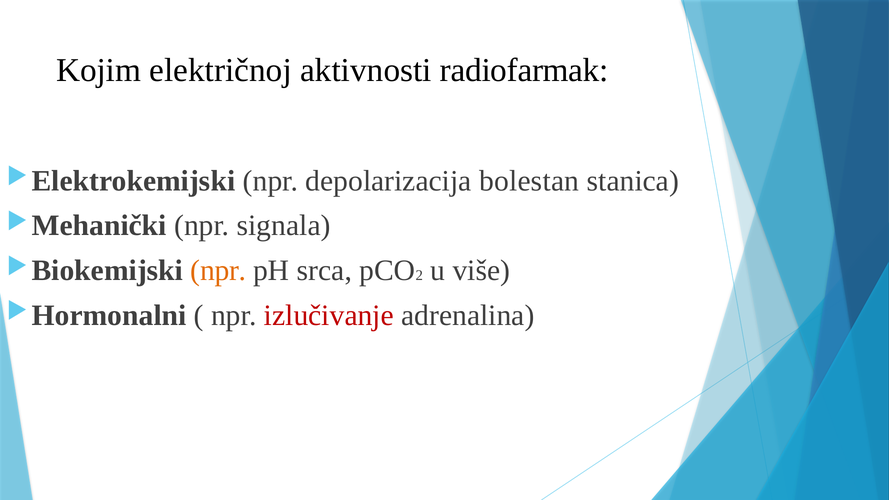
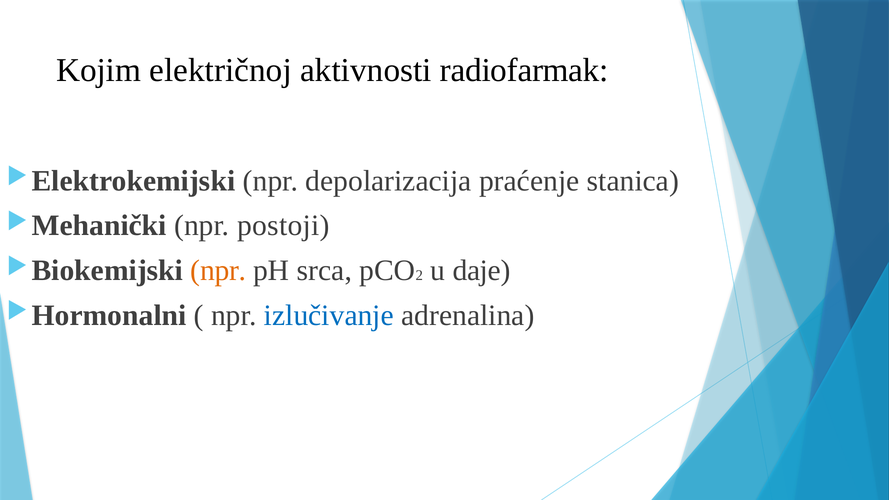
bolestan: bolestan -> praćenje (529, 181)
signala: signala -> postoji (283, 226)
više: više -> daje (482, 270)
izlučivanje colour: red -> blue (329, 315)
